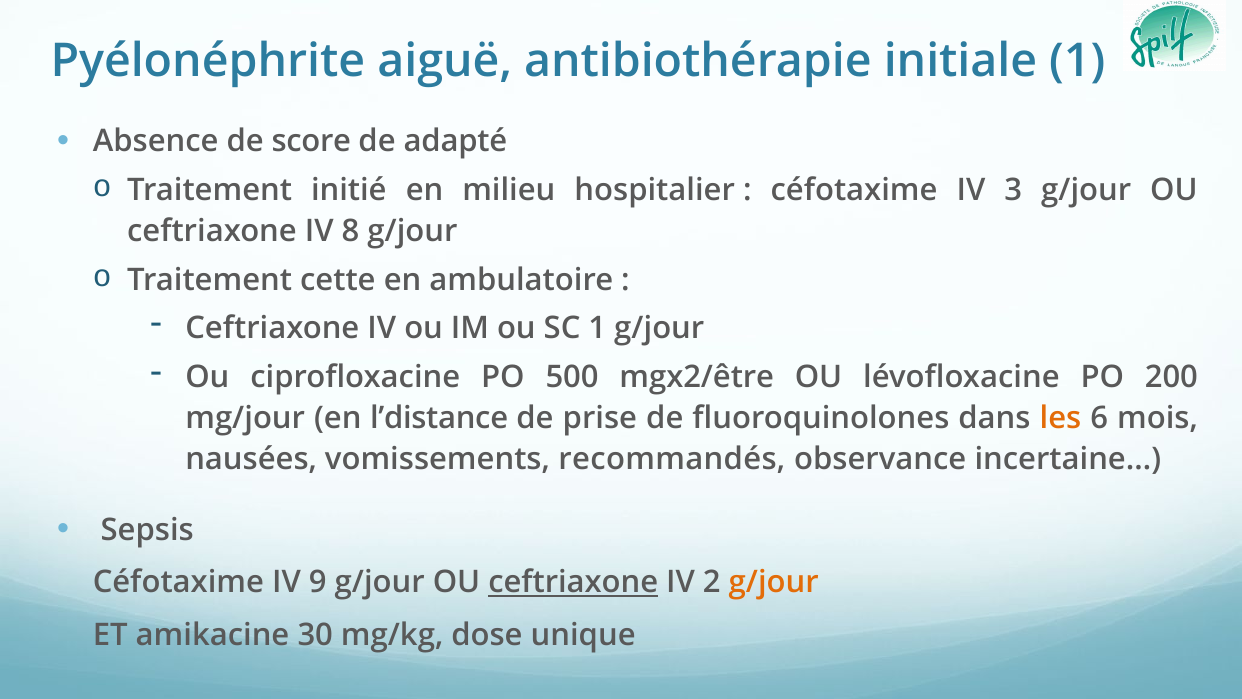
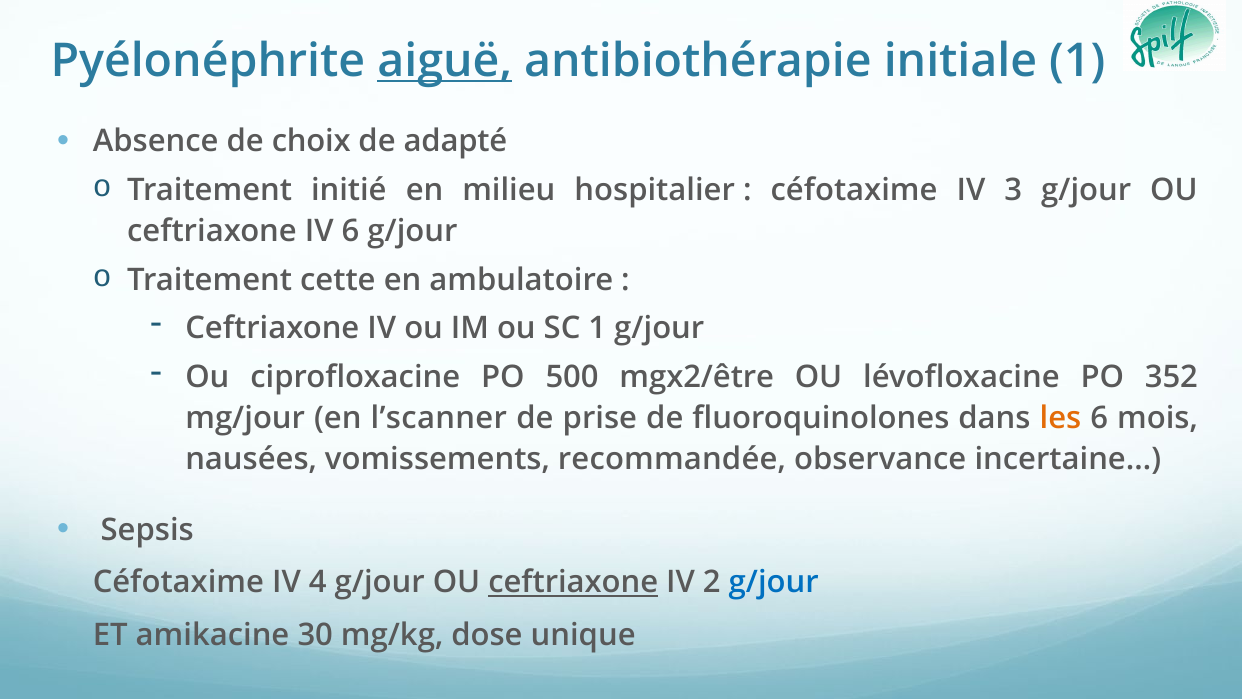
aiguë underline: none -> present (445, 61)
score: score -> choix (311, 141)
IV 8: 8 -> 6 (351, 231)
200: 200 -> 352 (1171, 377)
l’distance: l’distance -> l’scanner (439, 418)
recommandés: recommandés -> recommandée (672, 459)
9: 9 -> 4 (318, 582)
g/jour colour: orange -> blue (774, 582)
